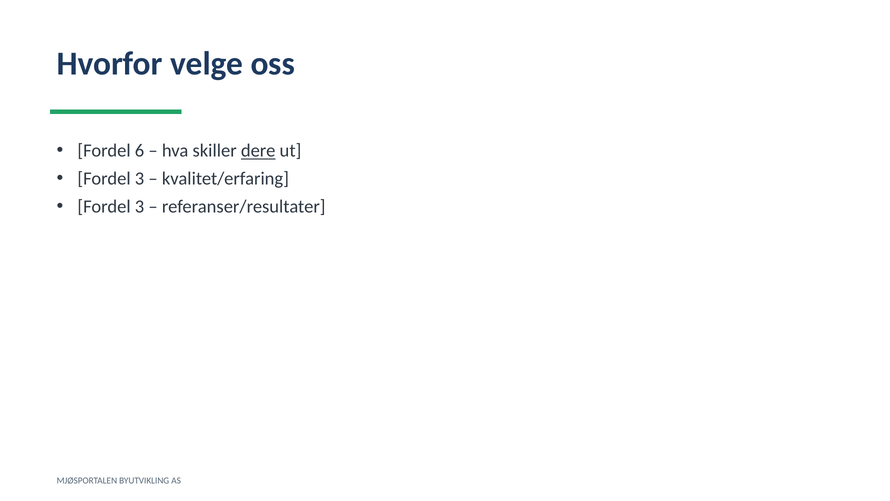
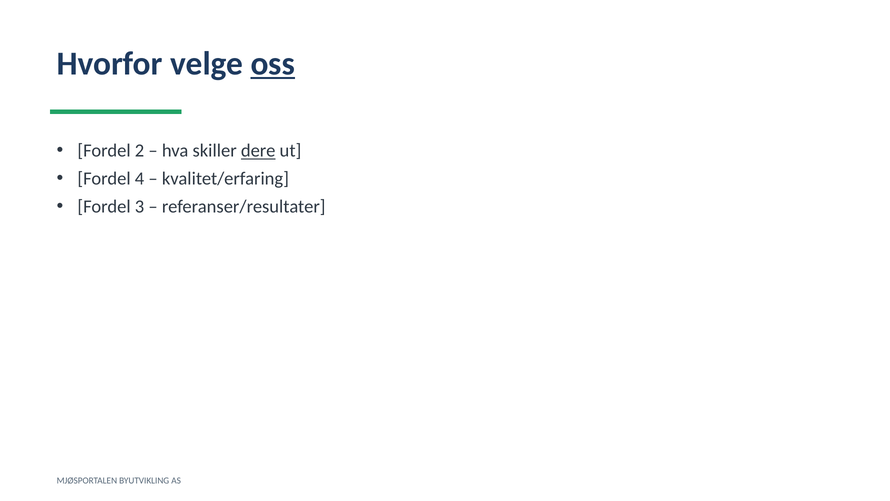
oss underline: none -> present (273, 64)
6: 6 -> 2 (140, 151)
3: 3 -> 4 (140, 179)
